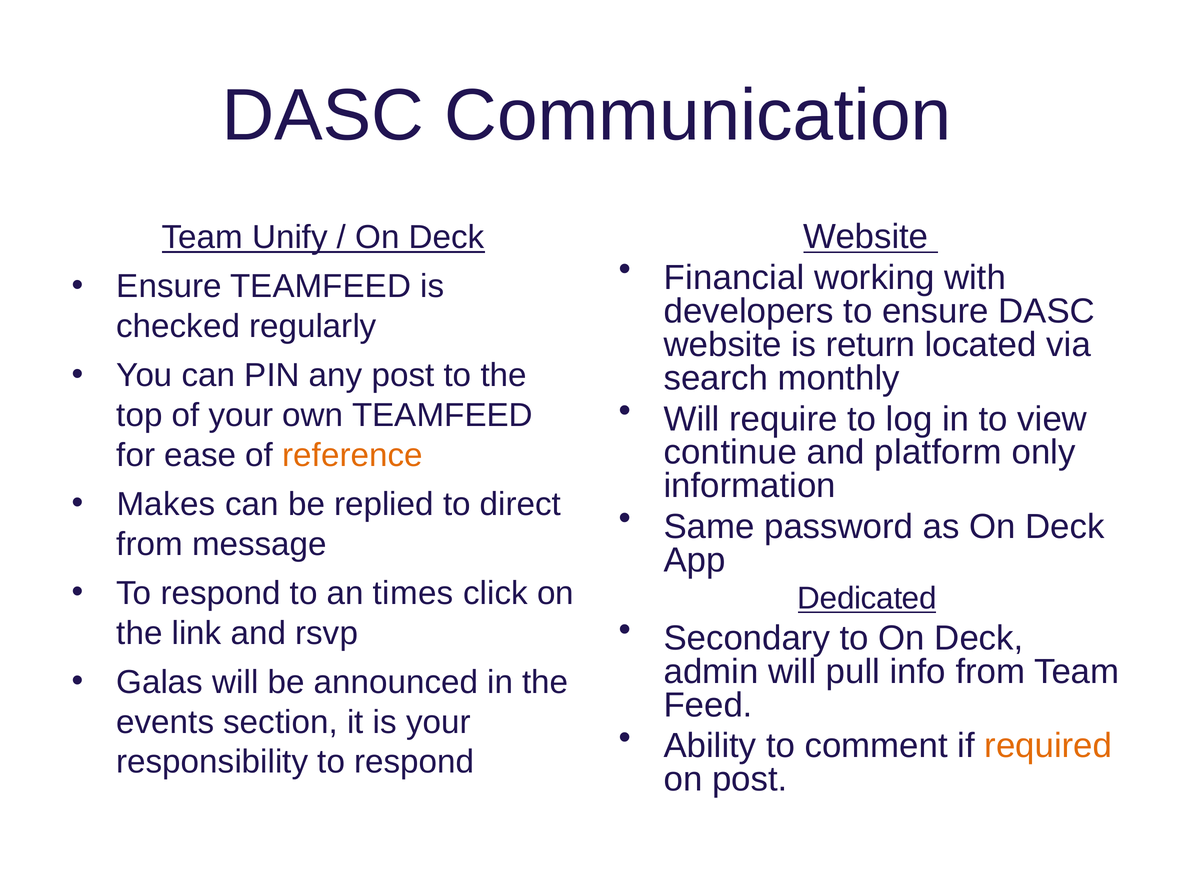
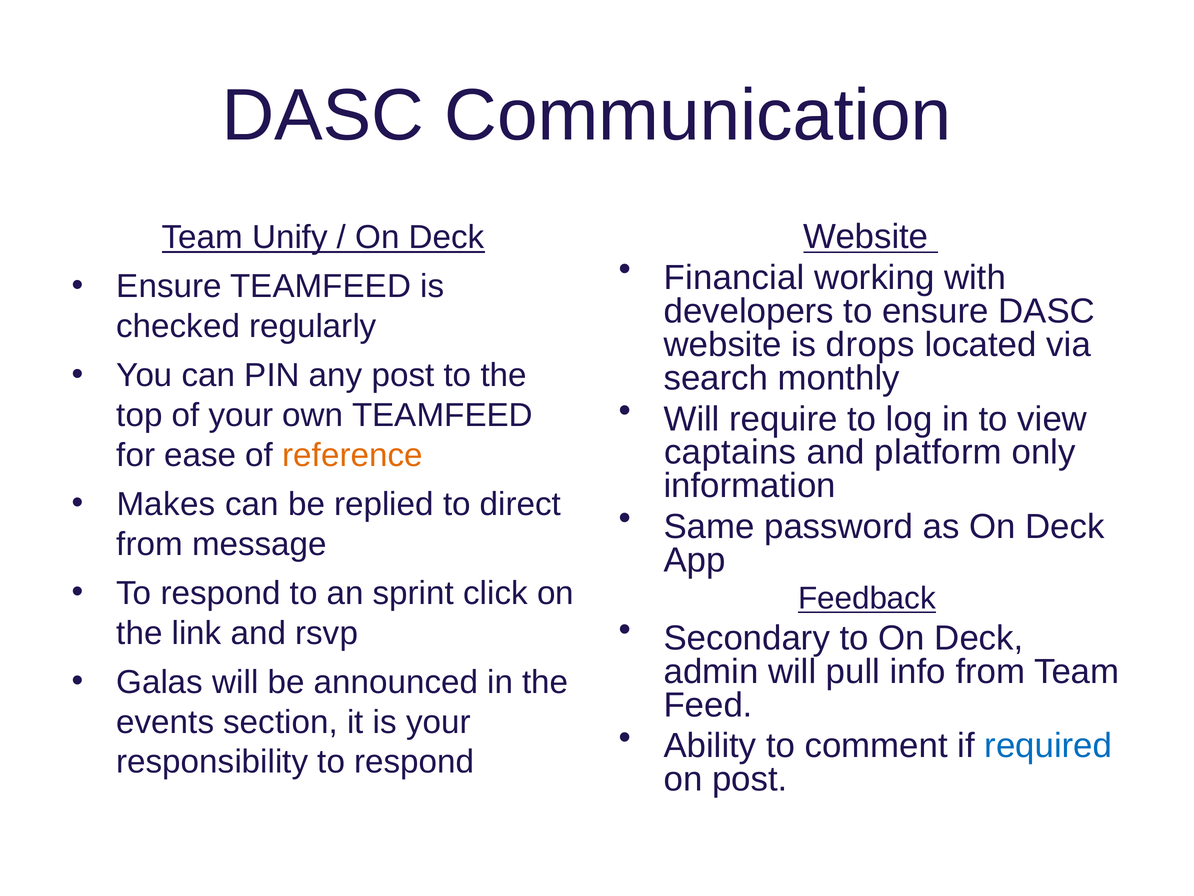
return: return -> drops (870, 345)
continue: continue -> captains (730, 452)
times: times -> sprint (413, 593)
Dedicated: Dedicated -> Feedback (867, 598)
required colour: orange -> blue (1048, 746)
